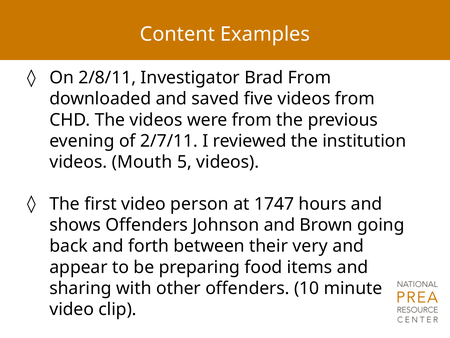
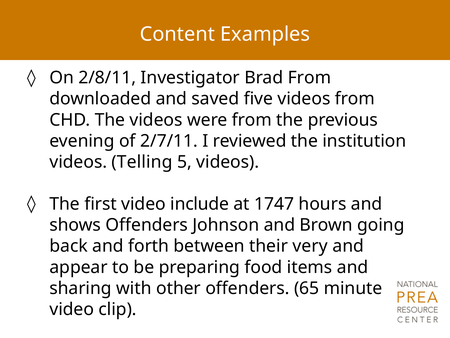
Mouth: Mouth -> Telling (142, 162)
person: person -> include (200, 204)
10: 10 -> 65 (307, 288)
